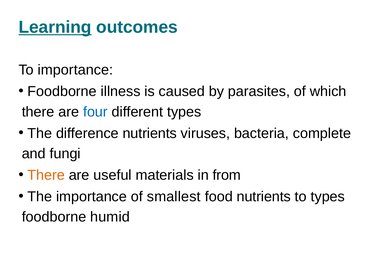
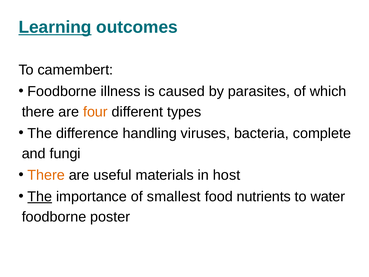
To importance: importance -> camembert (75, 70)
four colour: blue -> orange (95, 112)
difference nutrients: nutrients -> handling (150, 133)
from: from -> host (227, 175)
The underline: none -> present (40, 196)
to types: types -> water (328, 196)
humid: humid -> poster (110, 217)
